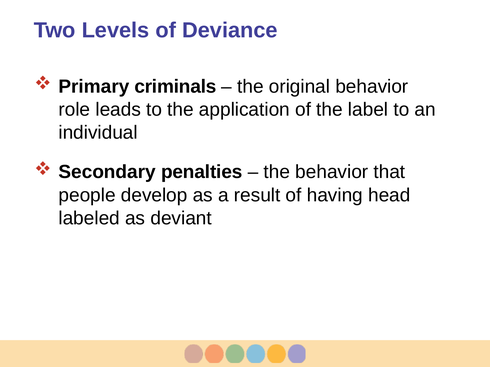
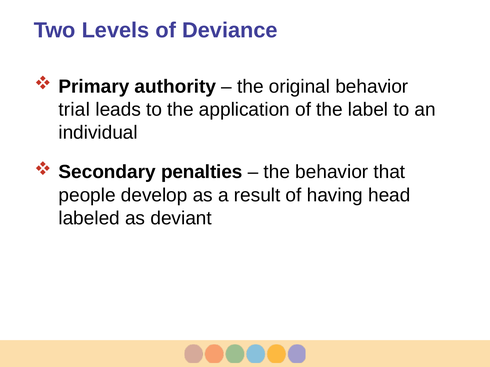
criminals: criminals -> authority (175, 87)
role: role -> trial (74, 110)
